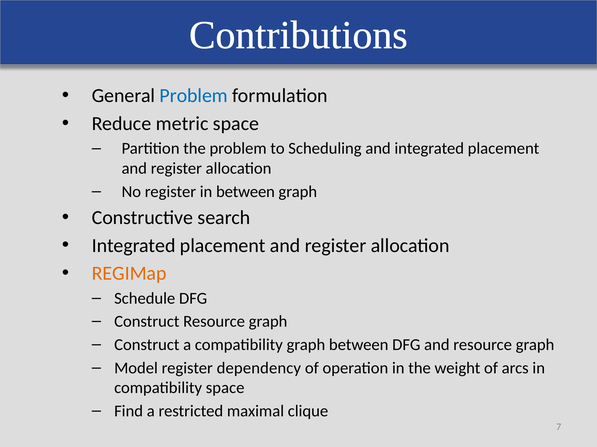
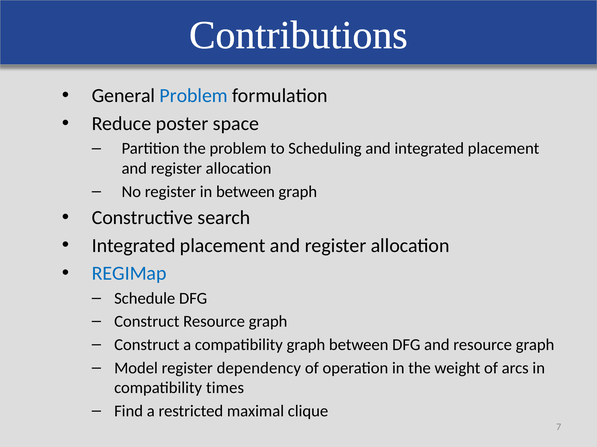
metric: metric -> poster (182, 124)
REGIMap colour: orange -> blue (129, 274)
compatibility space: space -> times (225, 388)
